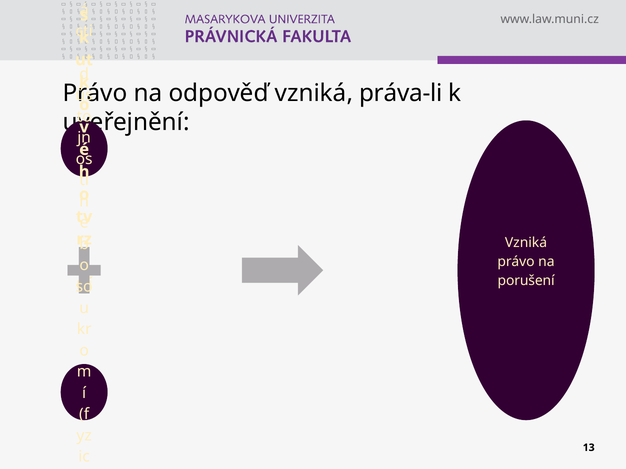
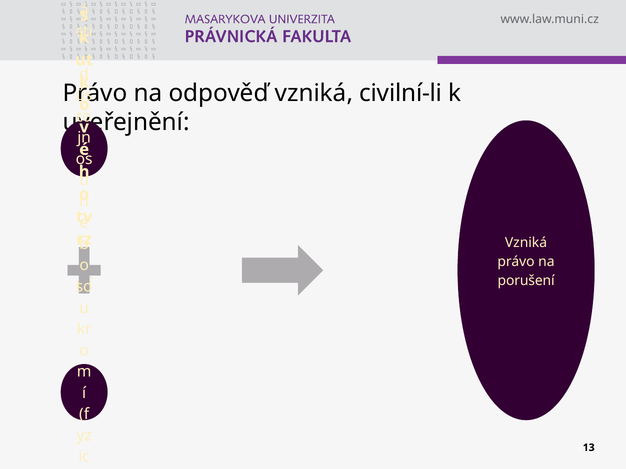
práva-li: práva-li -> civilní-li (401, 93)
